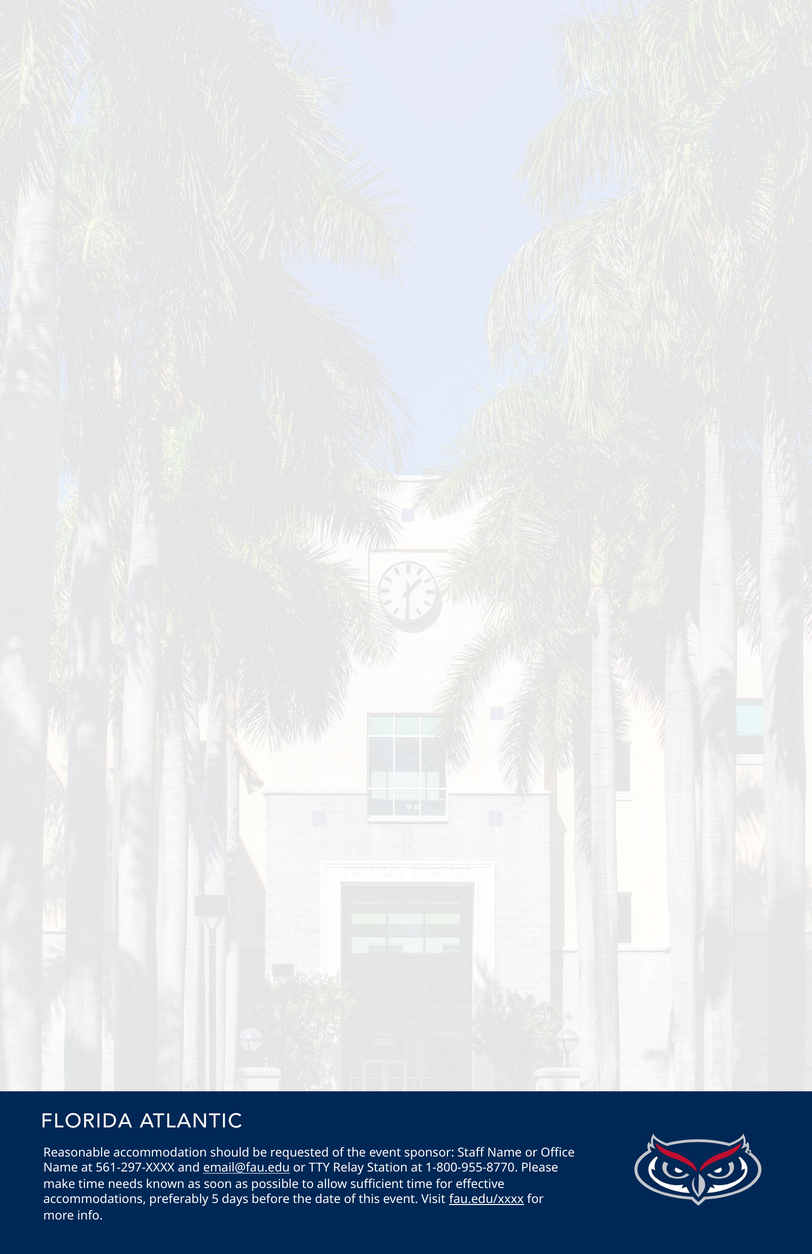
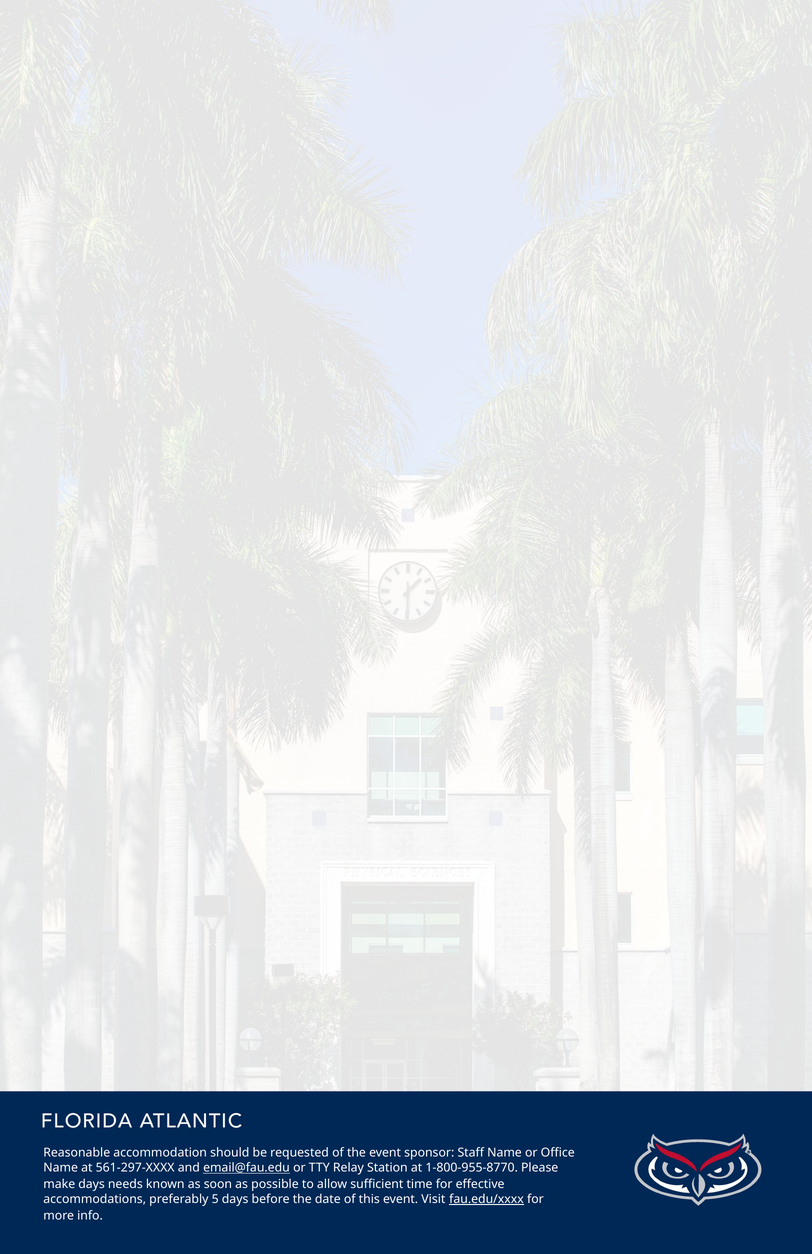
make time: time -> days (92, 1185)
